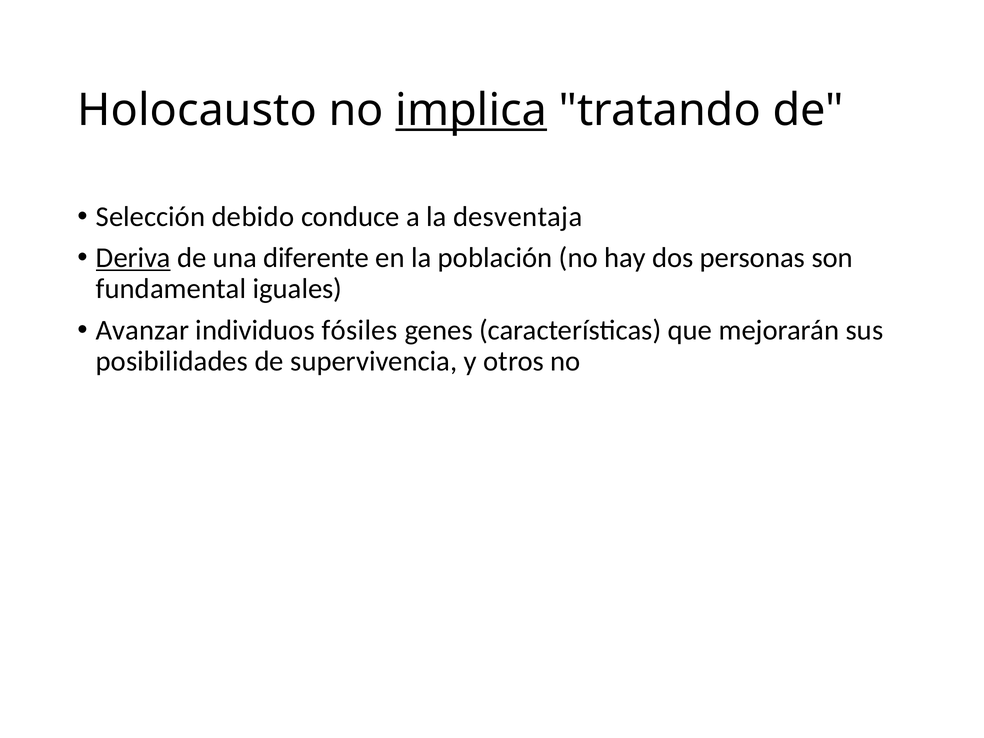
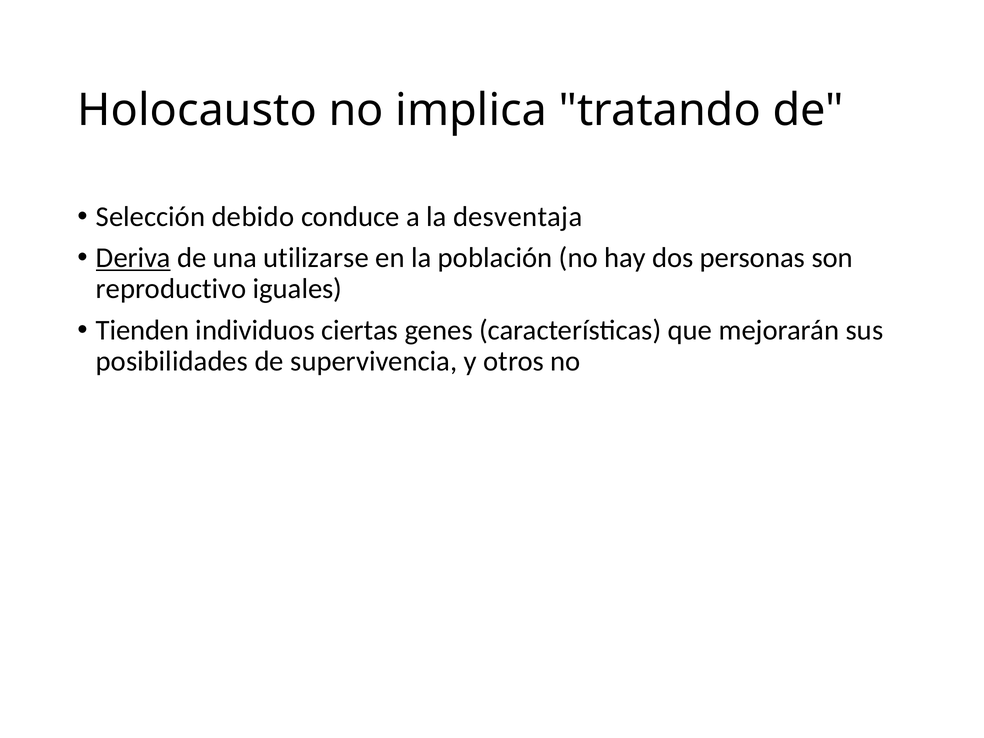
implica underline: present -> none (471, 110)
diferente: diferente -> utilizarse (316, 258)
fundamental: fundamental -> reproductivo (171, 289)
Avanzar: Avanzar -> Tienden (143, 330)
fósiles: fósiles -> ciertas (360, 330)
